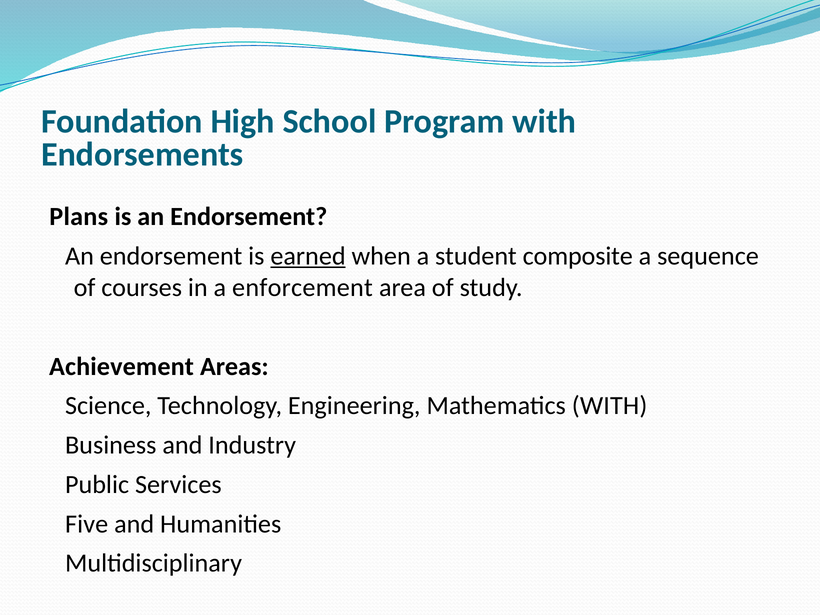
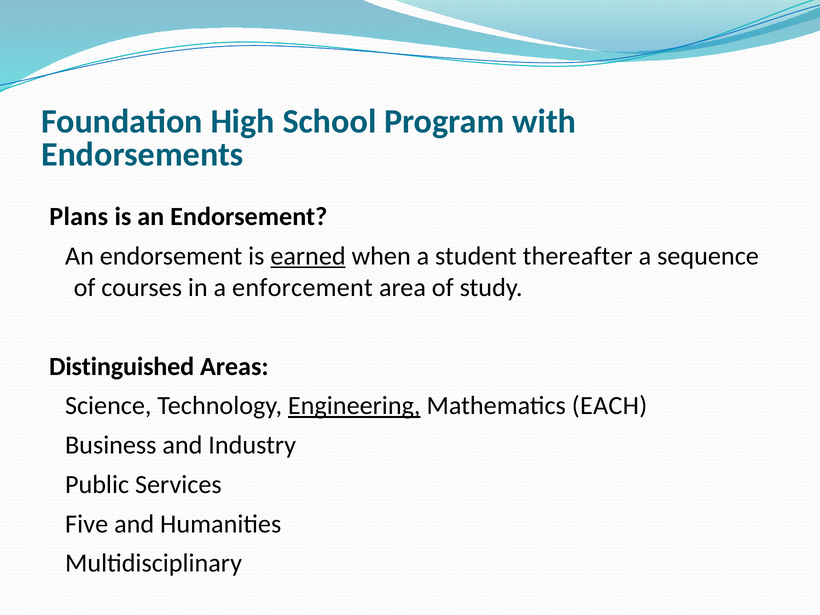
composite: composite -> thereafter (578, 256)
Achievement: Achievement -> Distinguished (122, 366)
Engineering underline: none -> present (354, 406)
Mathematics WITH: WITH -> EACH (610, 406)
